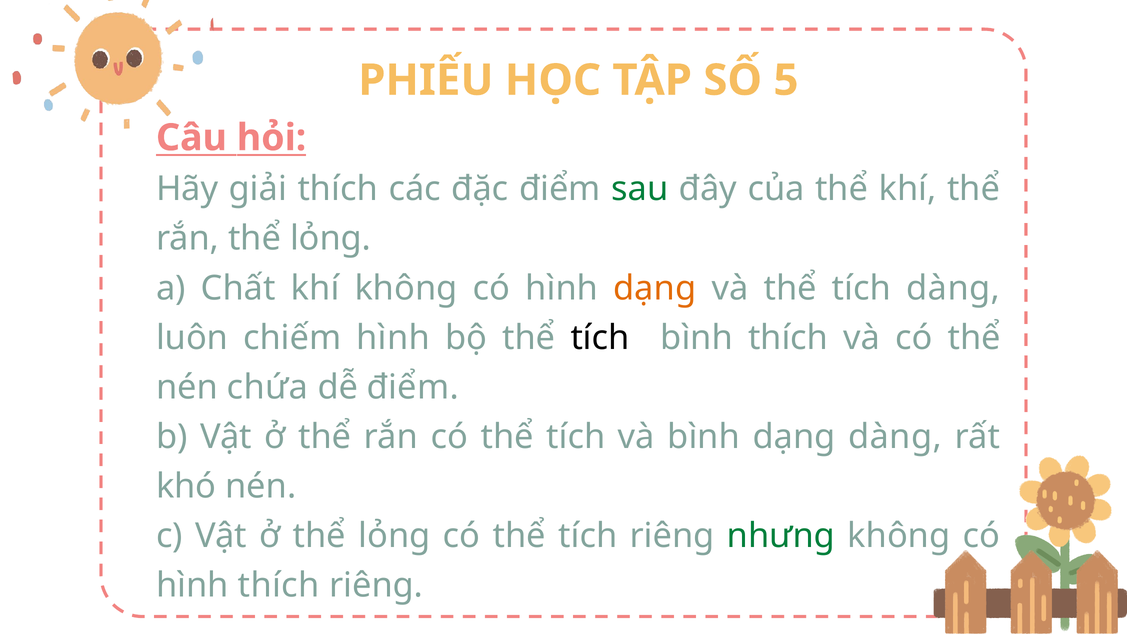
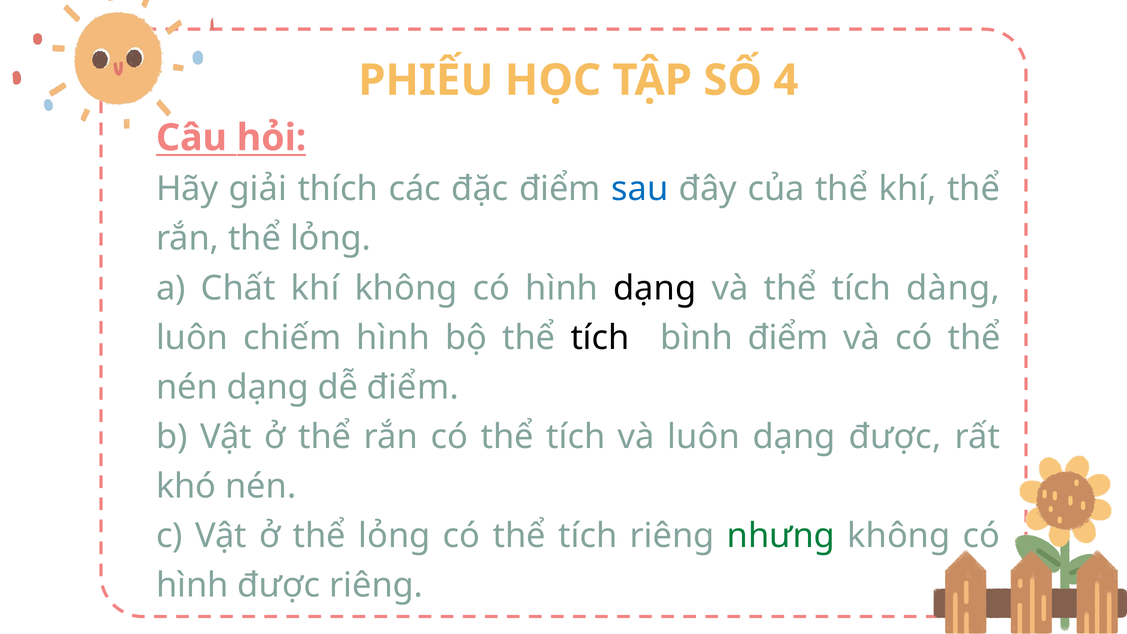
5: 5 -> 4 (786, 80)
sau colour: green -> blue (640, 189)
dạng colour: orange -> black (655, 288)
bình thích: thích -> điểm (788, 338)
nén chứa: chứa -> dạng (268, 387)
và bình: bình -> luôn (704, 437)
dạng dàng: dàng -> được (895, 437)
hình thích: thích -> được (279, 586)
